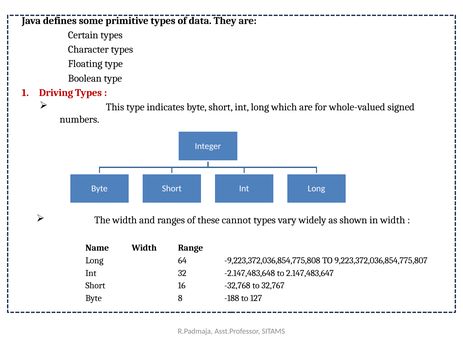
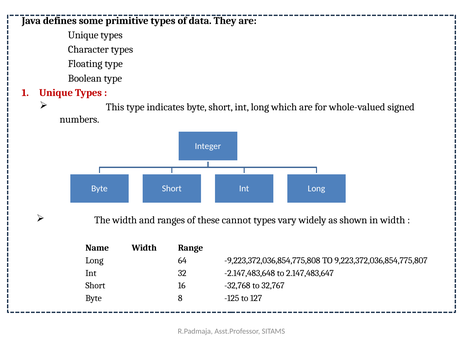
Certain: Certain -> Unique (83, 35)
Driving: Driving -> Unique (56, 93)
-188: -188 -> -125 (232, 298)
